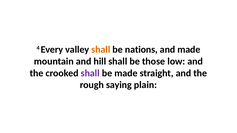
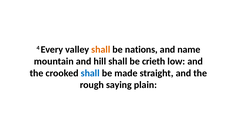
and made: made -> name (189, 50)
those: those -> crieth (154, 61)
shall colour: purple -> blue (90, 73)
